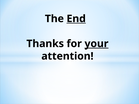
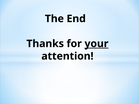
End underline: present -> none (76, 19)
